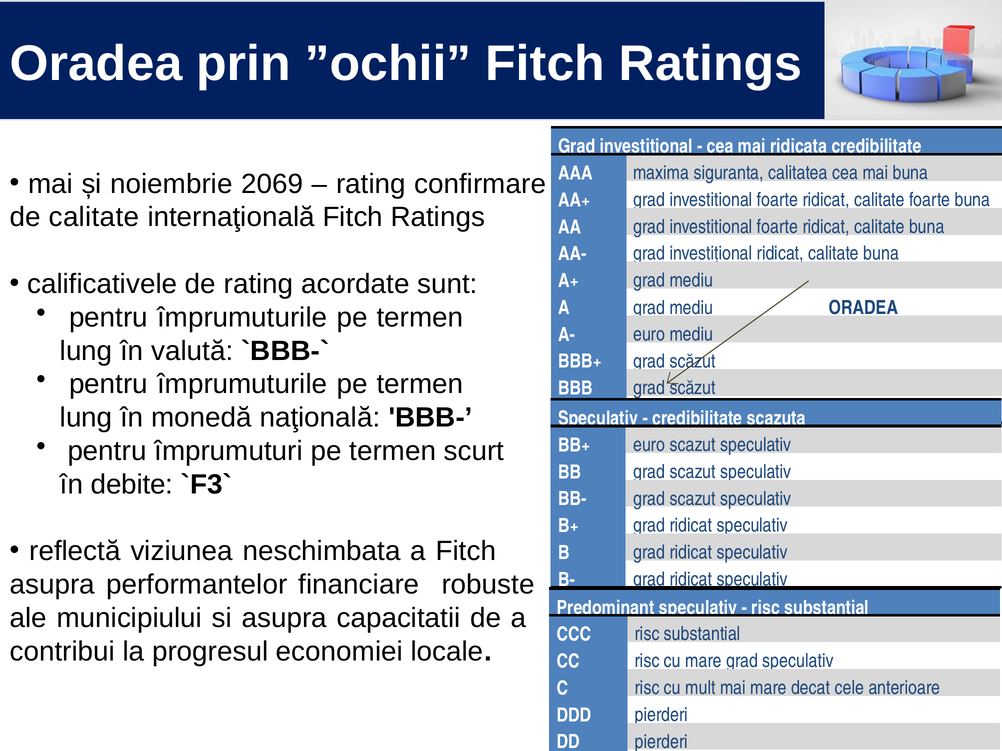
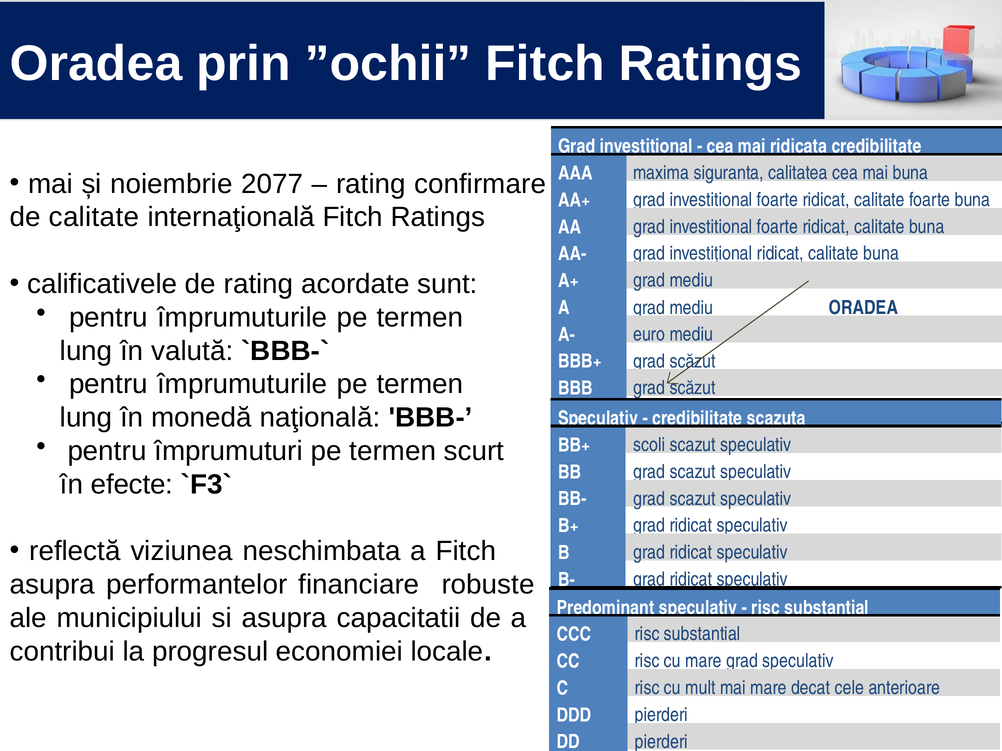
2069: 2069 -> 2077 (272, 184)
euro: euro -> scoli (649, 445)
debite: debite -> efecte (132, 485)
